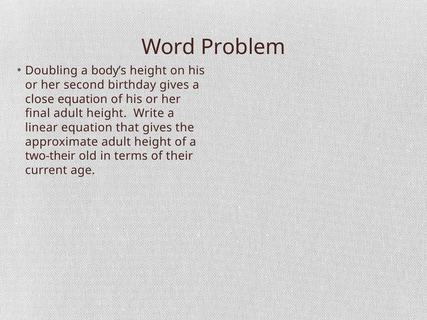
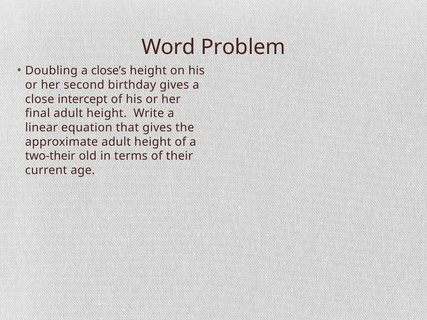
body’s: body’s -> close’s (109, 71)
close equation: equation -> intercept (83, 99)
